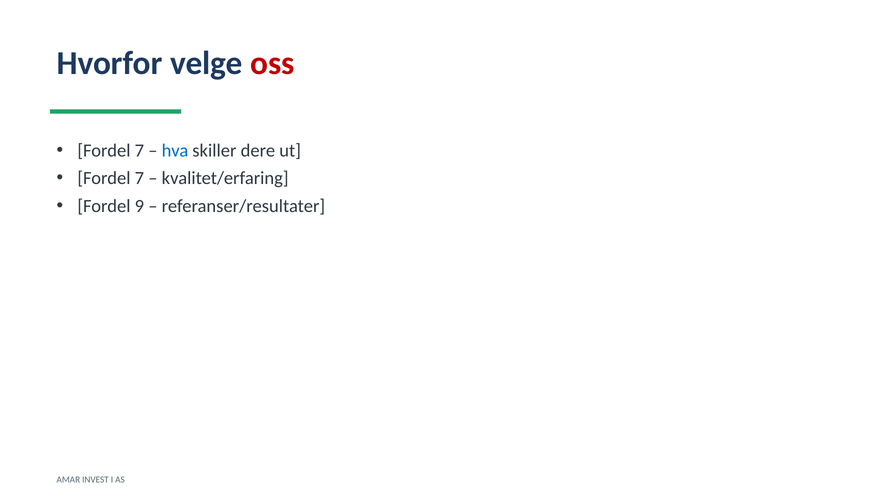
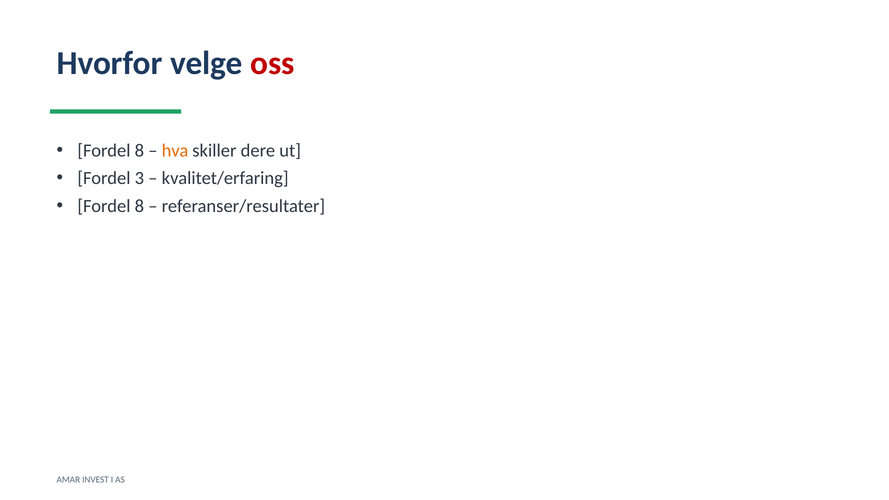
7: 7 -> 8 (139, 151)
hva colour: blue -> orange (175, 151)
7: 7 -> 3 (139, 178)
9: 9 -> 8 (139, 206)
